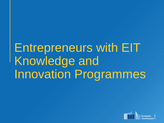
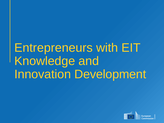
Programmes: Programmes -> Development (110, 74)
